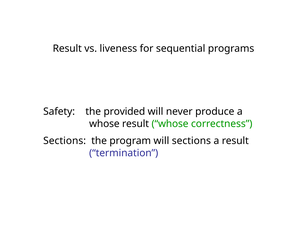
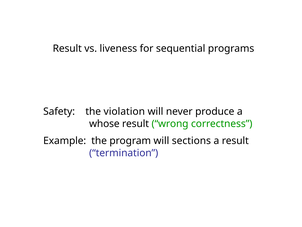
provided: provided -> violation (124, 111)
result whose: whose -> wrong (170, 123)
Sections: Sections -> Example (65, 141)
